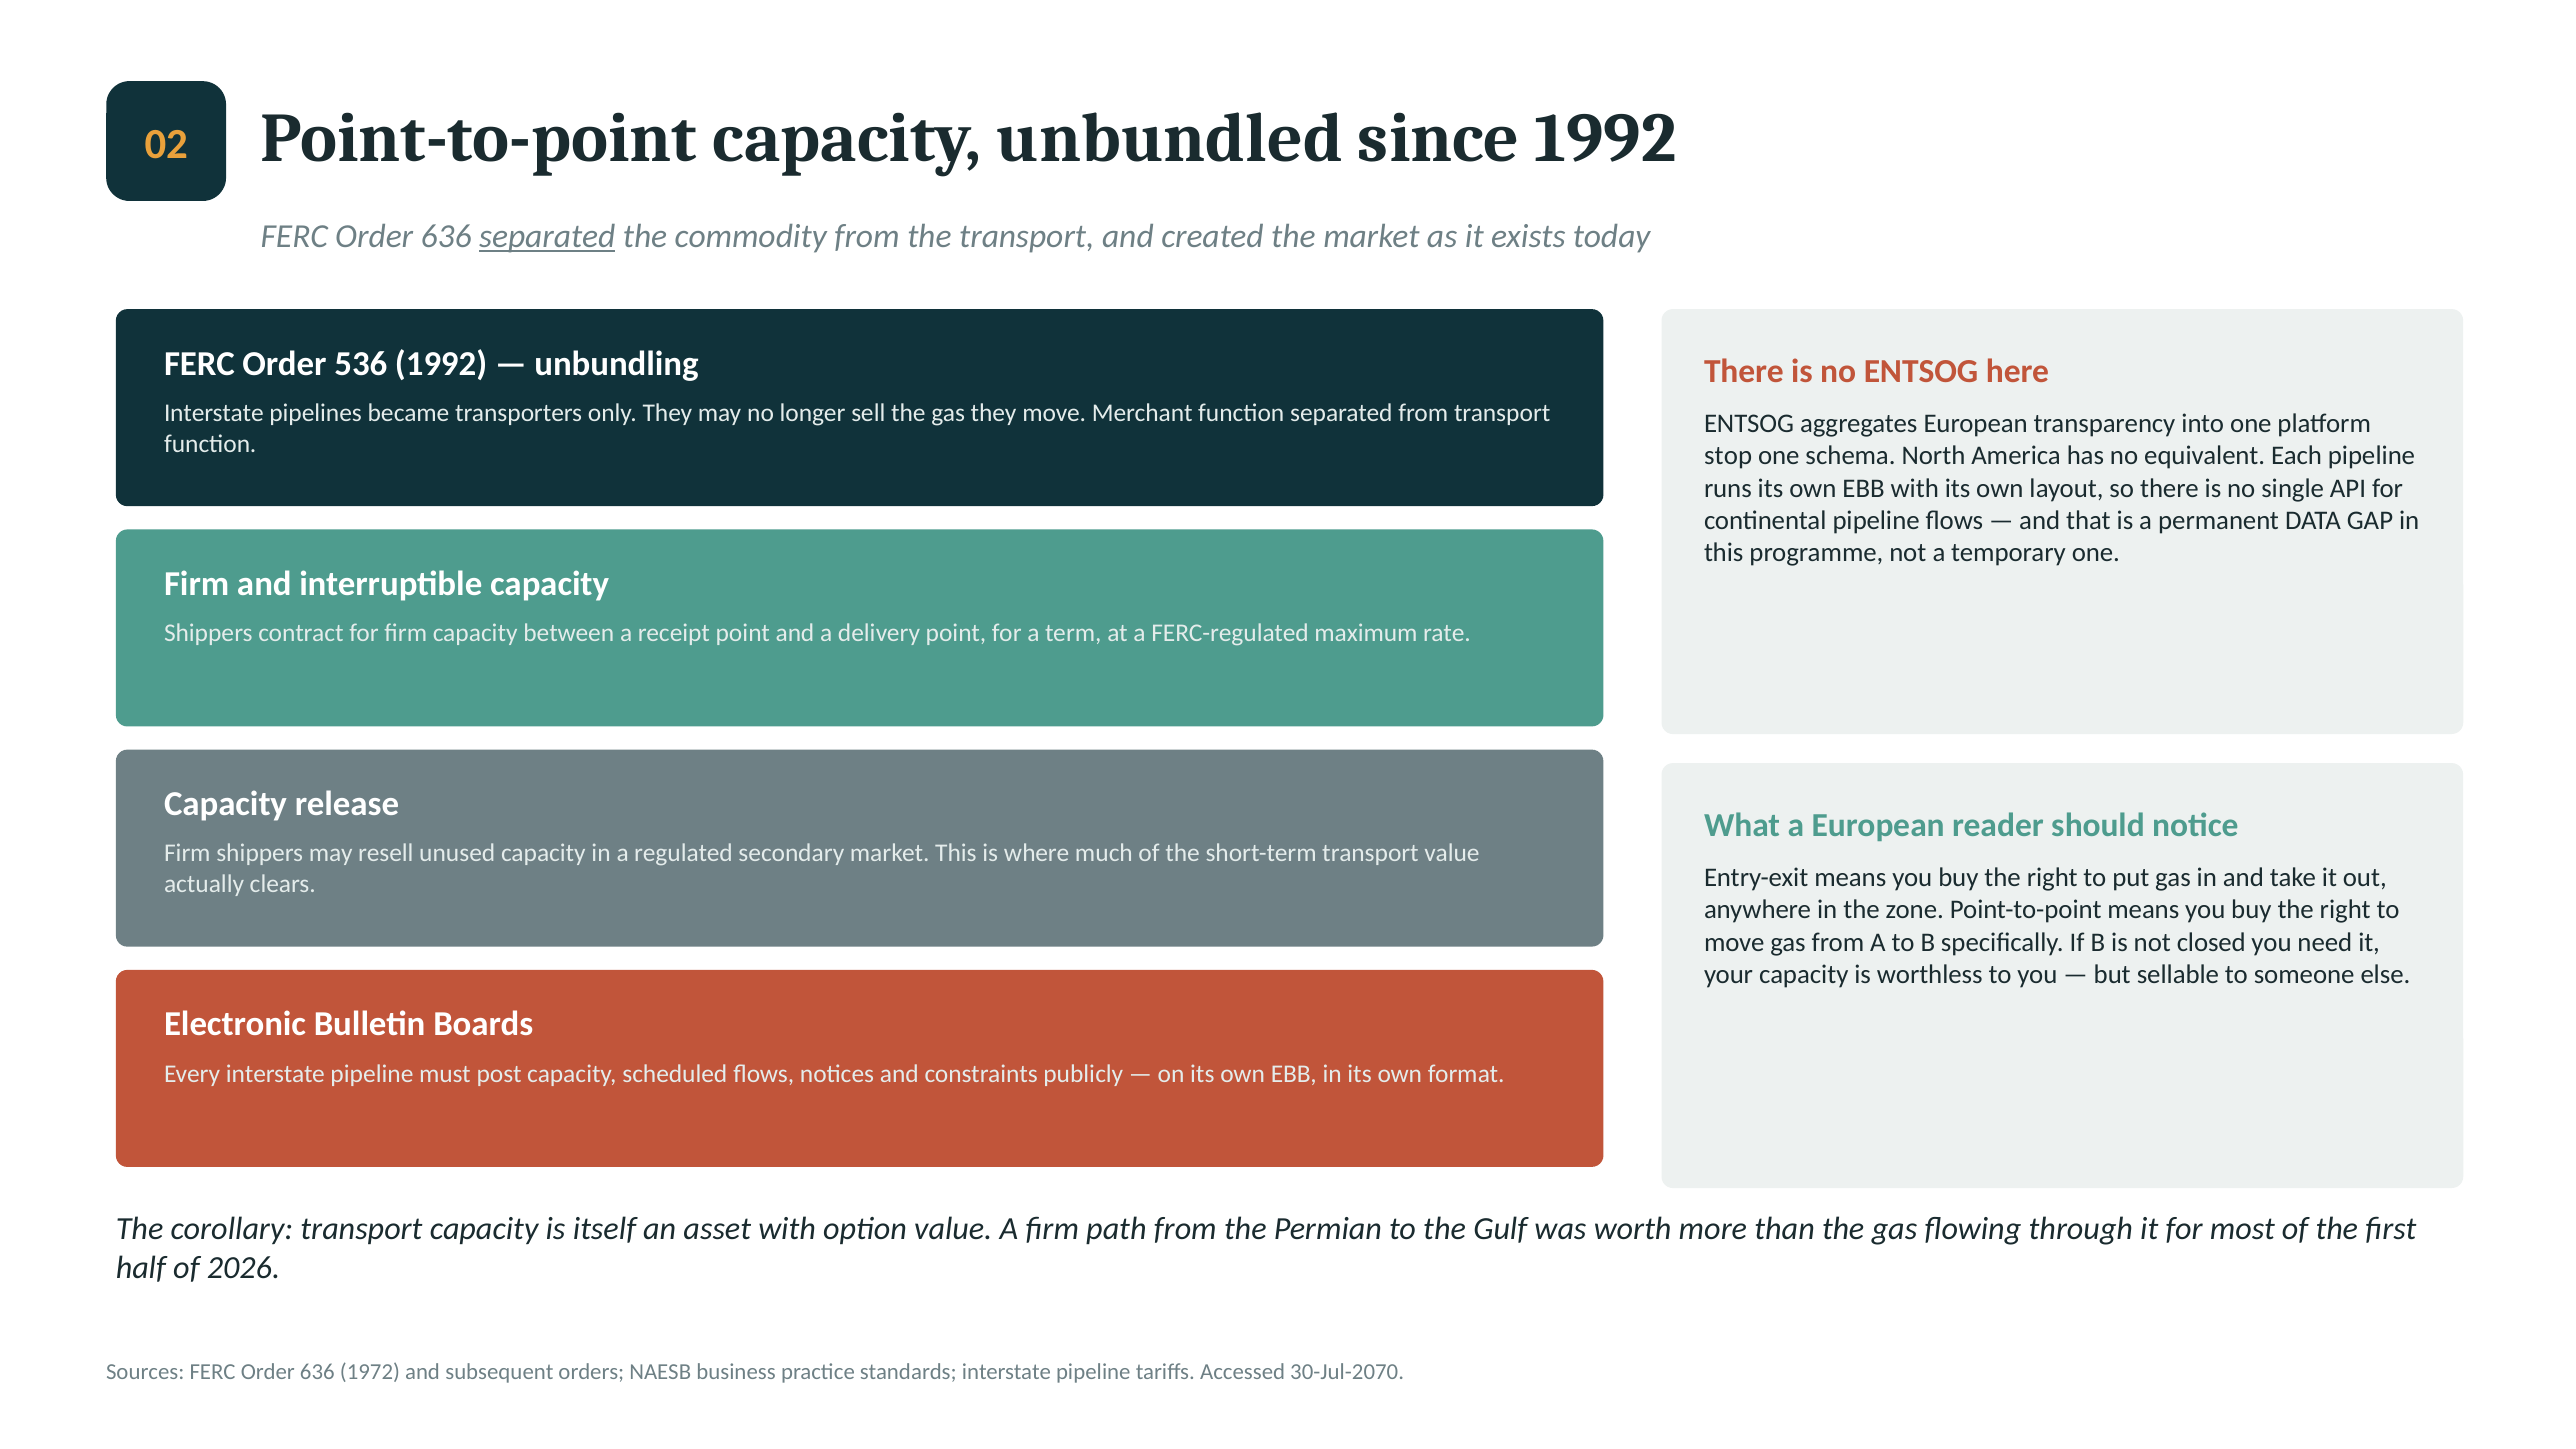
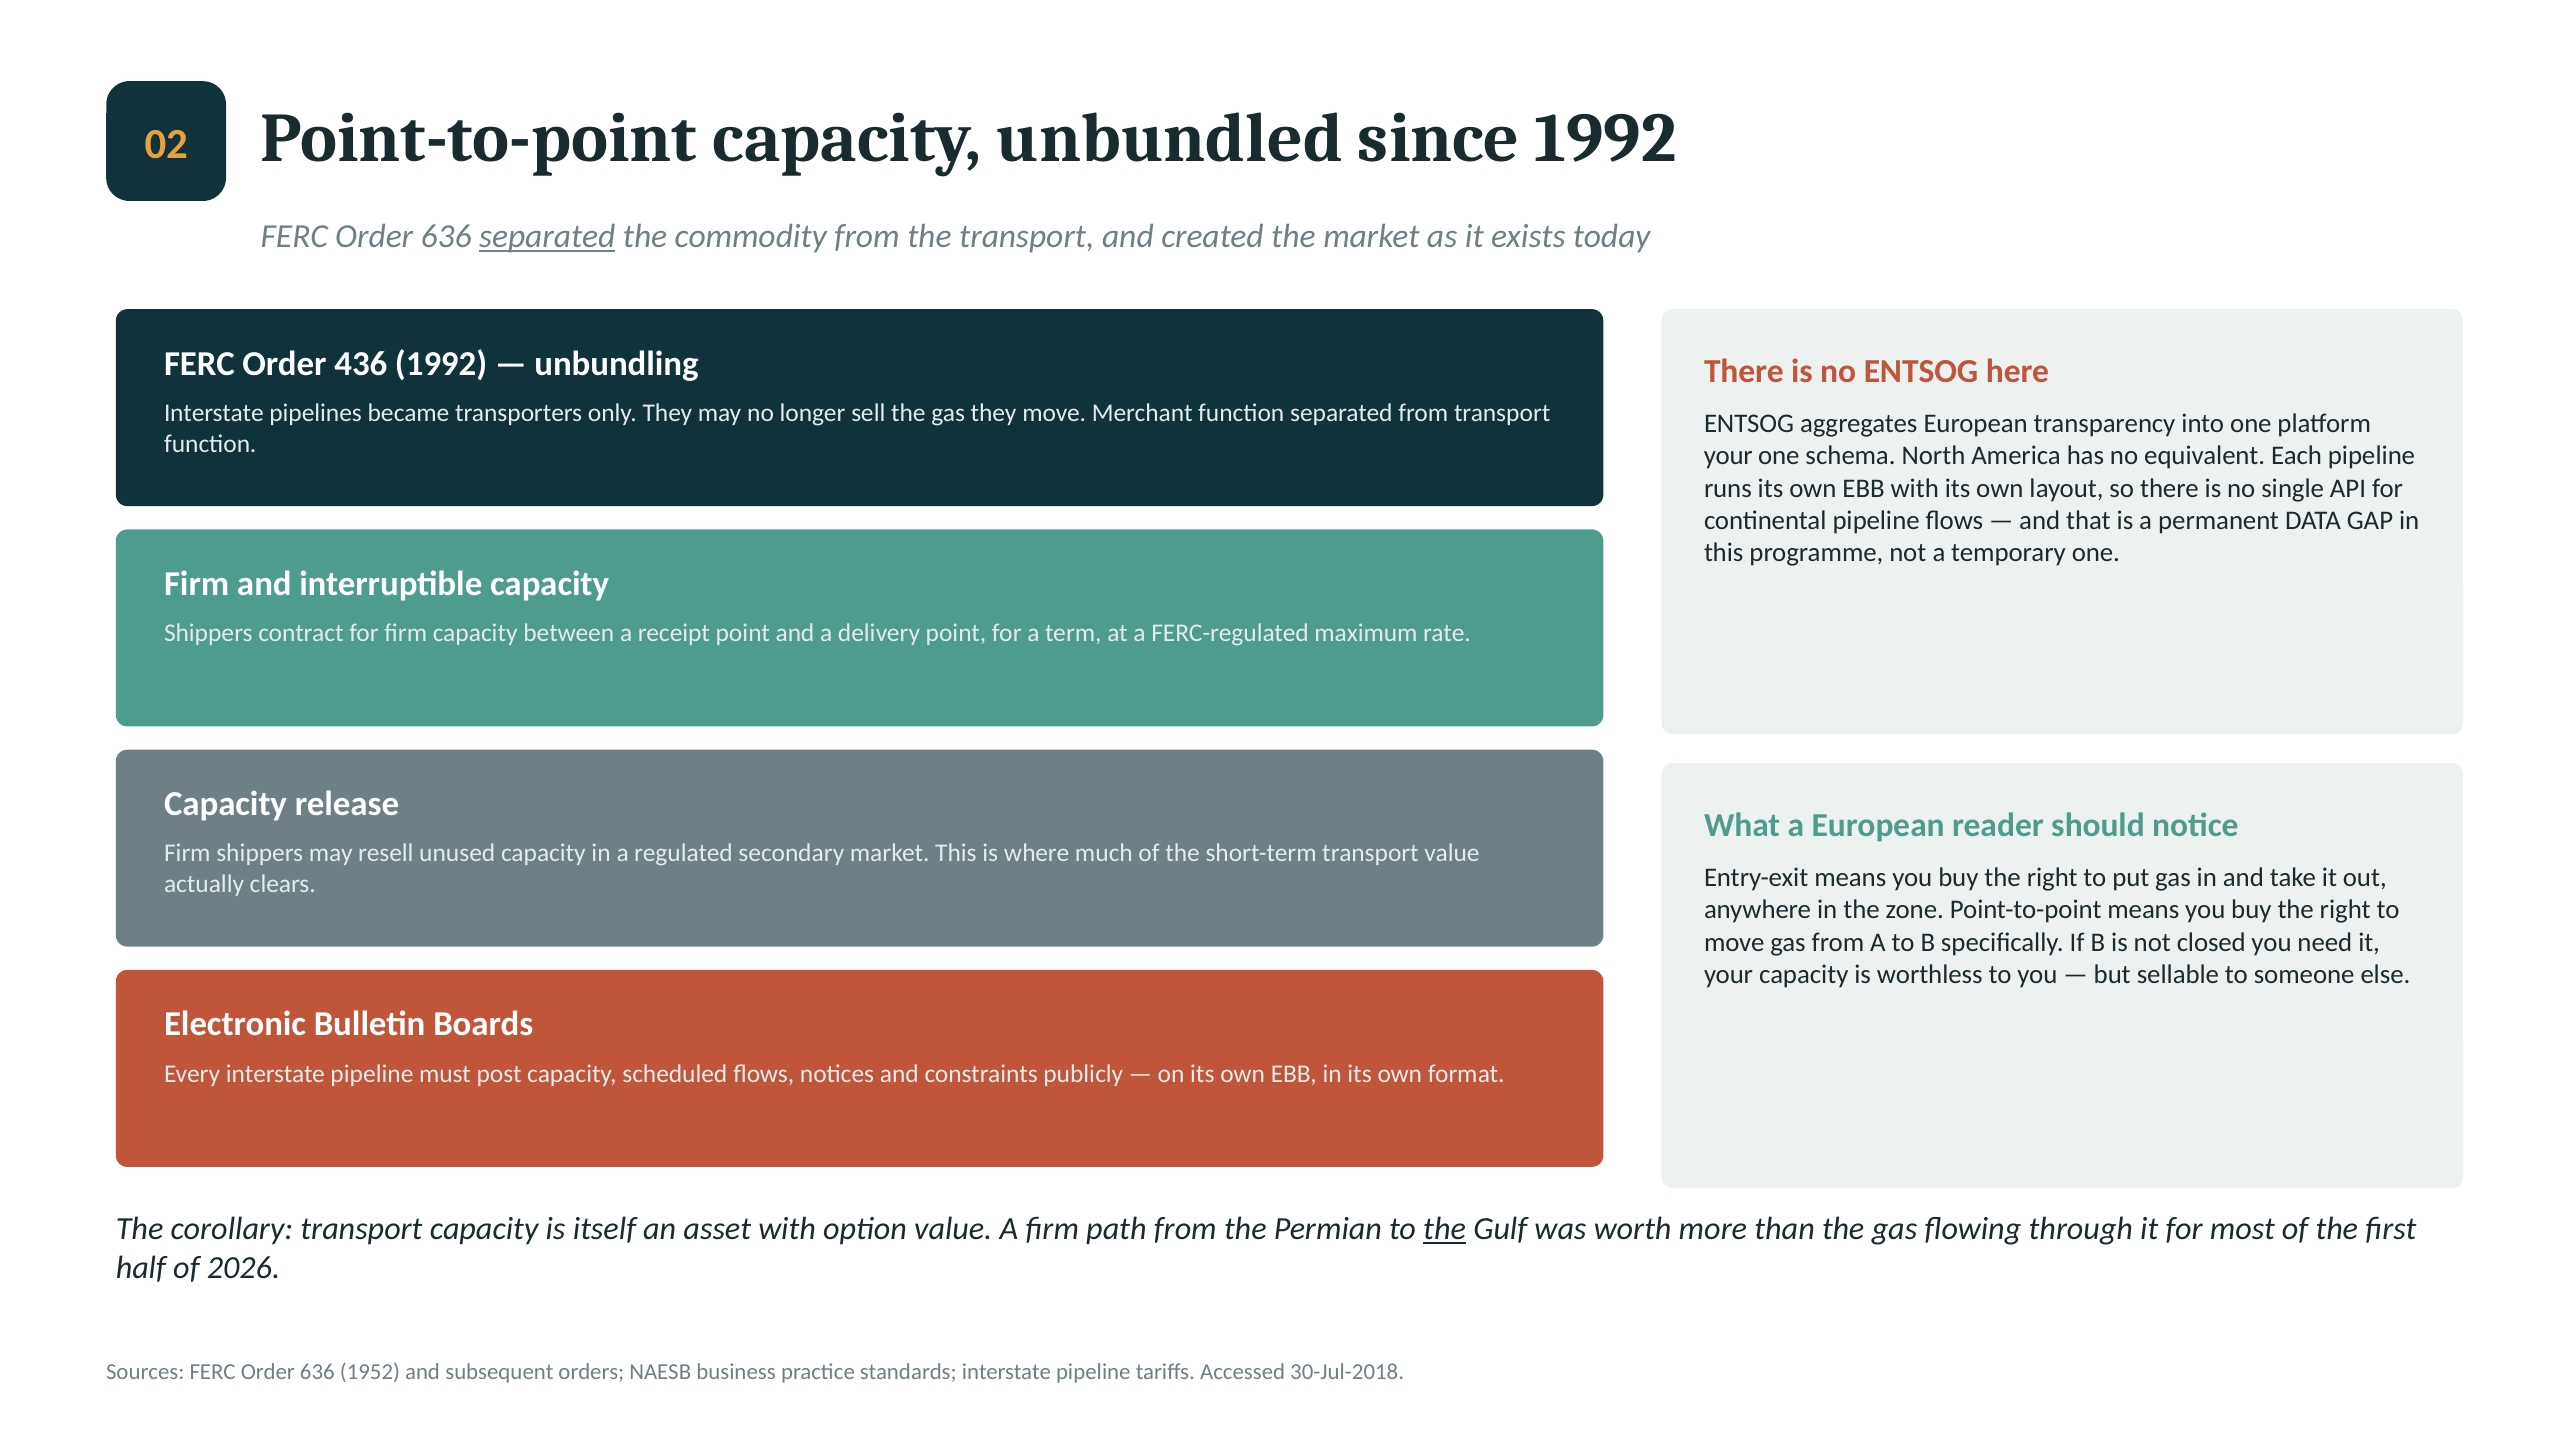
536: 536 -> 436 (361, 364)
stop: stop -> your (1728, 456)
the underline: none -> present (1445, 1229)
1972: 1972 -> 1952 (370, 1372)
30-Jul-2070: 30-Jul-2070 -> 30-Jul-2018 (1347, 1372)
